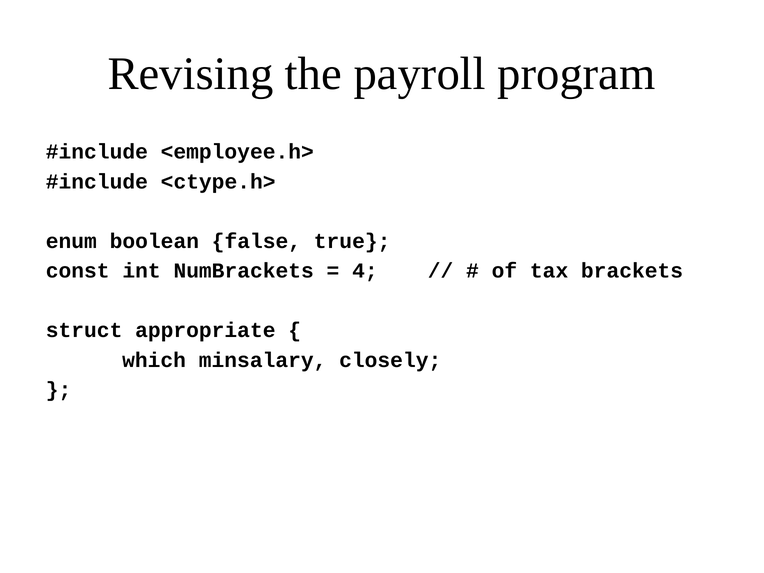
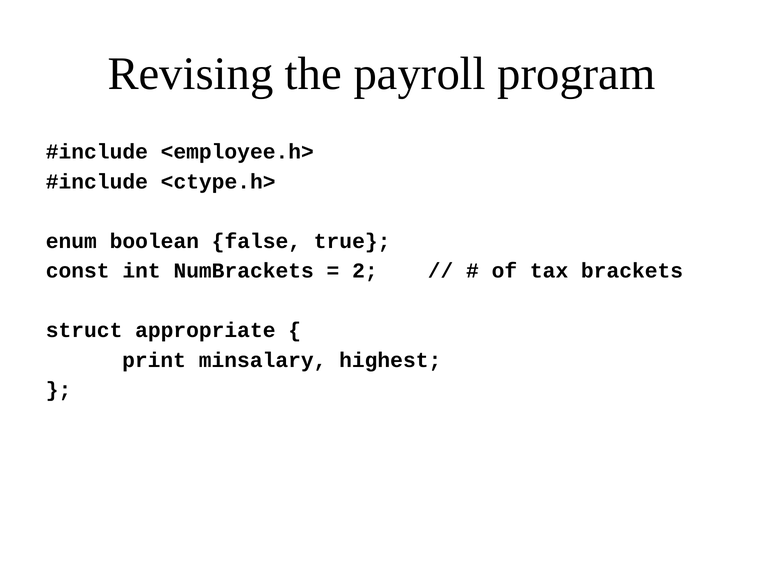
4: 4 -> 2 (365, 271)
which: which -> print (154, 360)
closely: closely -> highest (390, 360)
